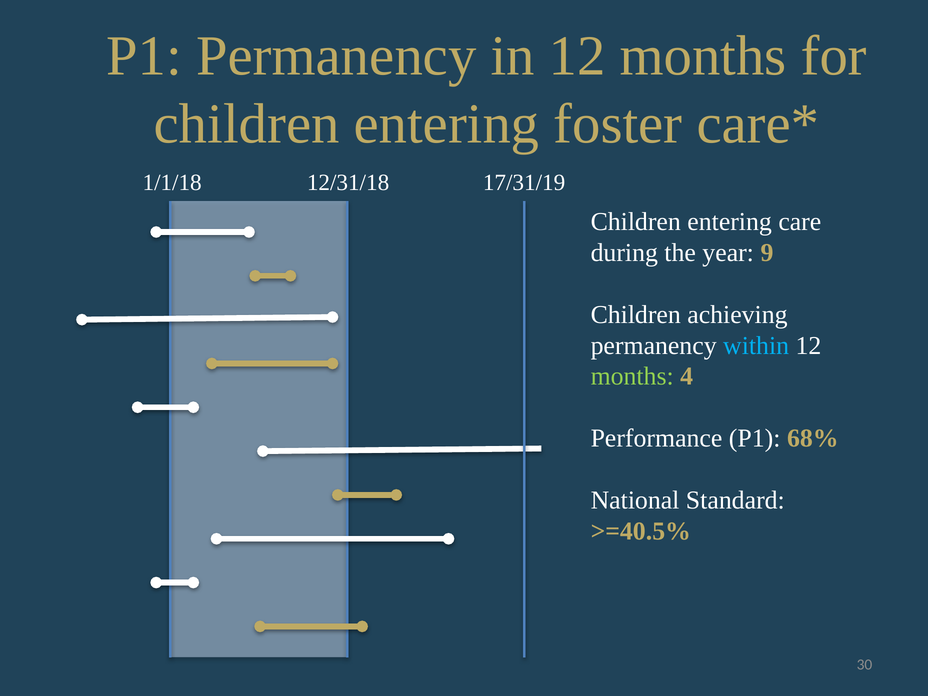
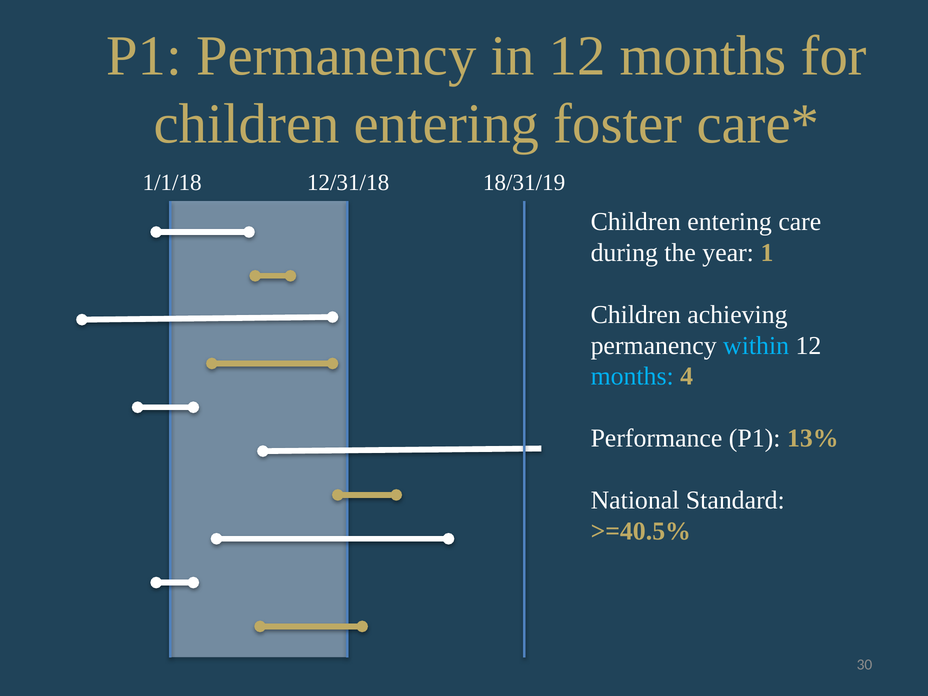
17/31/19: 17/31/19 -> 18/31/19 (524, 182)
9: 9 -> 1 (767, 253)
months colour: light green -> light blue (632, 376)
68%: 68% -> 13% (813, 438)
